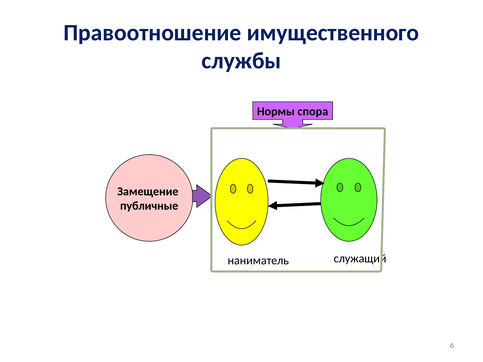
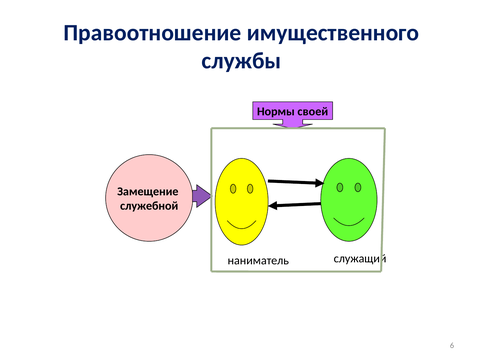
спора: спора -> своей (313, 112)
публичные: публичные -> служебной (149, 206)
